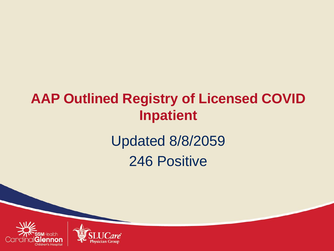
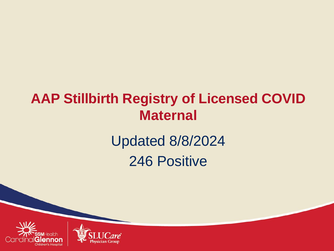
Outlined: Outlined -> Stillbirth (91, 99)
Inpatient: Inpatient -> Maternal (168, 115)
8/8/2059: 8/8/2059 -> 8/8/2024 (197, 141)
